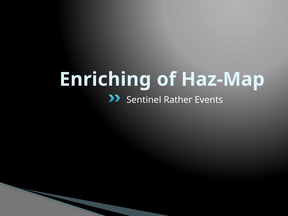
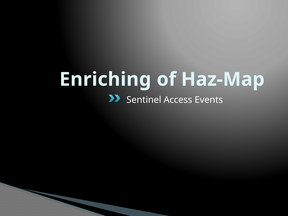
Rather: Rather -> Access (178, 100)
